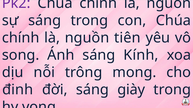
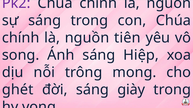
Kính: Kính -> Hiệp (141, 55)
đinh: đinh -> ghét (18, 90)
